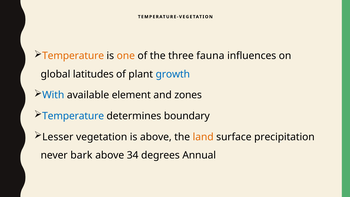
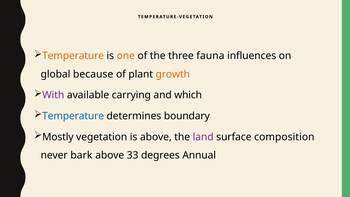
latitudes: latitudes -> because (93, 74)
growth colour: blue -> orange (173, 74)
With colour: blue -> purple (53, 95)
element: element -> carrying (131, 95)
zones: zones -> which (188, 95)
Lesser: Lesser -> Mostly (58, 137)
land colour: orange -> purple (203, 137)
precipitation: precipitation -> composition (284, 137)
34: 34 -> 33 (133, 155)
